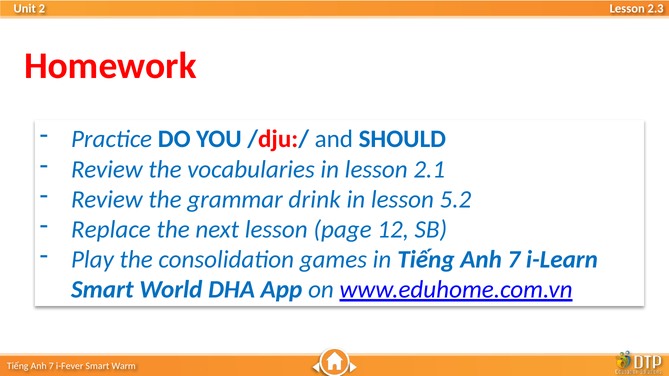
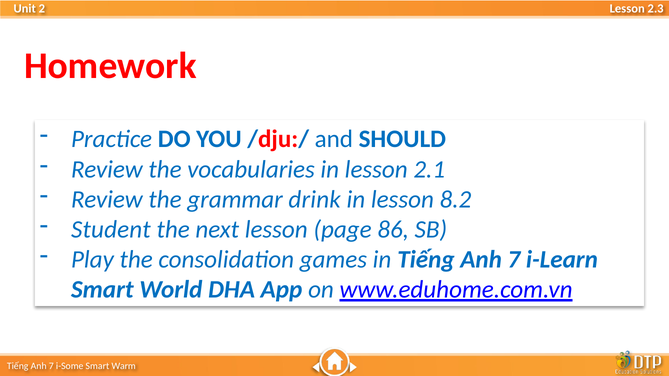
5.2: 5.2 -> 8.2 (455, 200)
Replace: Replace -> Student (111, 230)
12: 12 -> 86 (393, 230)
i-Fever: i-Fever -> i-Some (70, 366)
